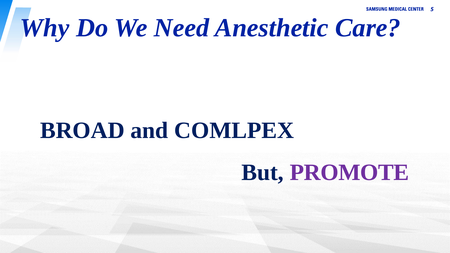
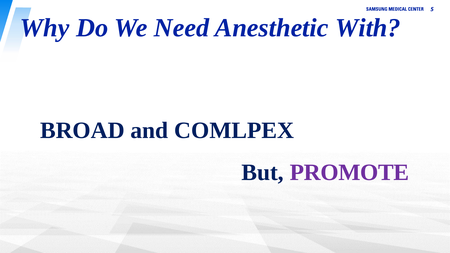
Care: Care -> With (368, 28)
